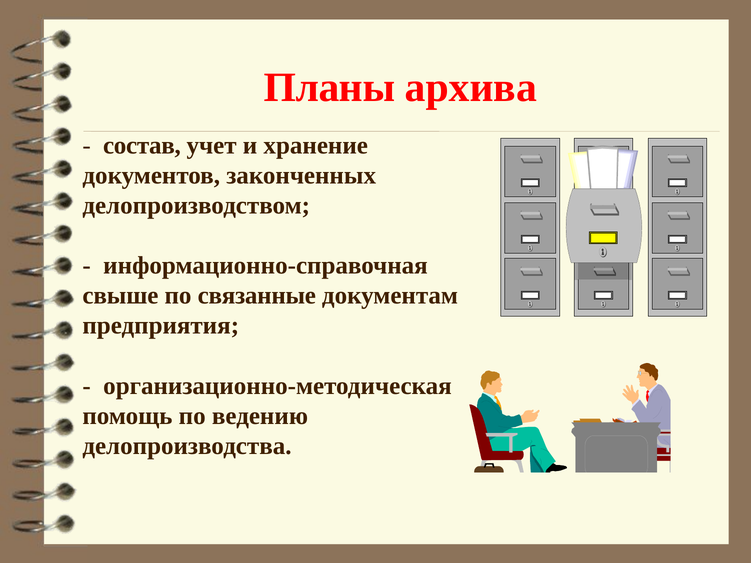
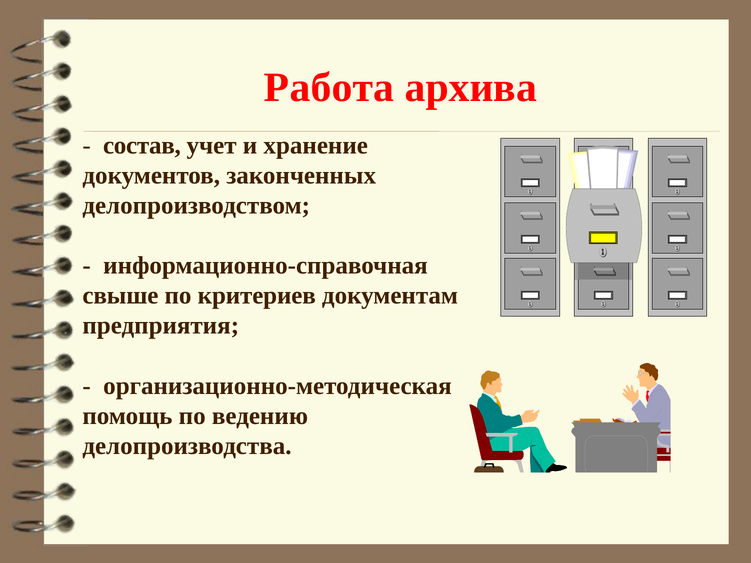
Планы: Планы -> Работа (329, 87)
связанные: связанные -> критериев (257, 296)
